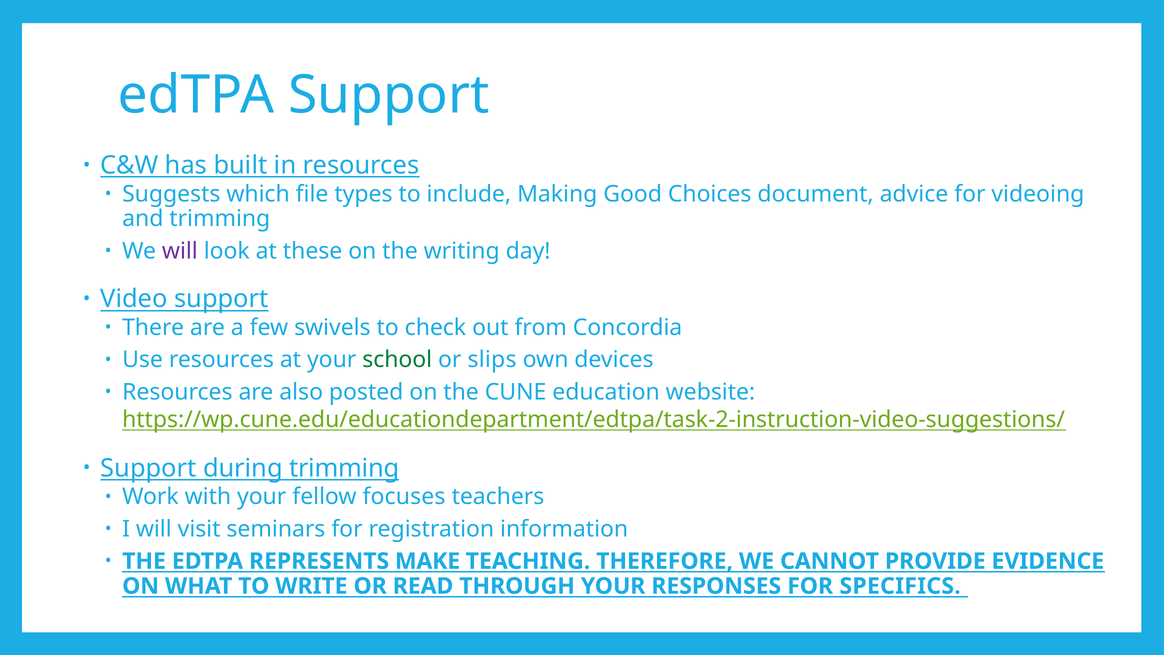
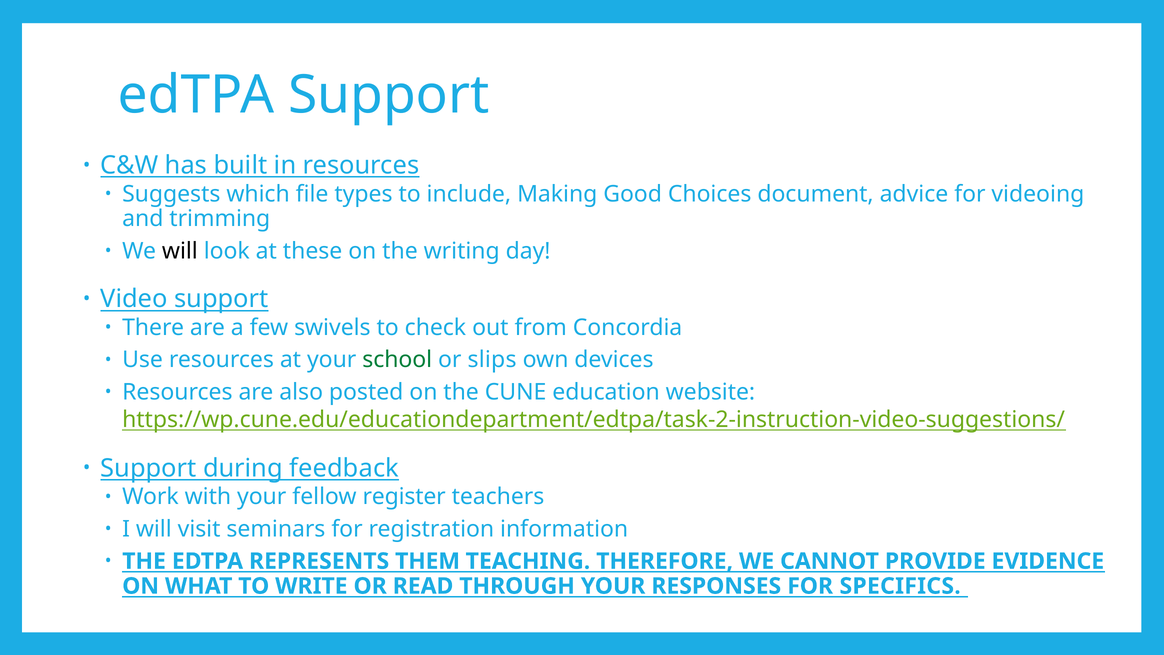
will colour: purple -> black (180, 251)
during trimming: trimming -> feedback (344, 468)
focuses: focuses -> register (404, 497)
MAKE: MAKE -> THEM (428, 561)
